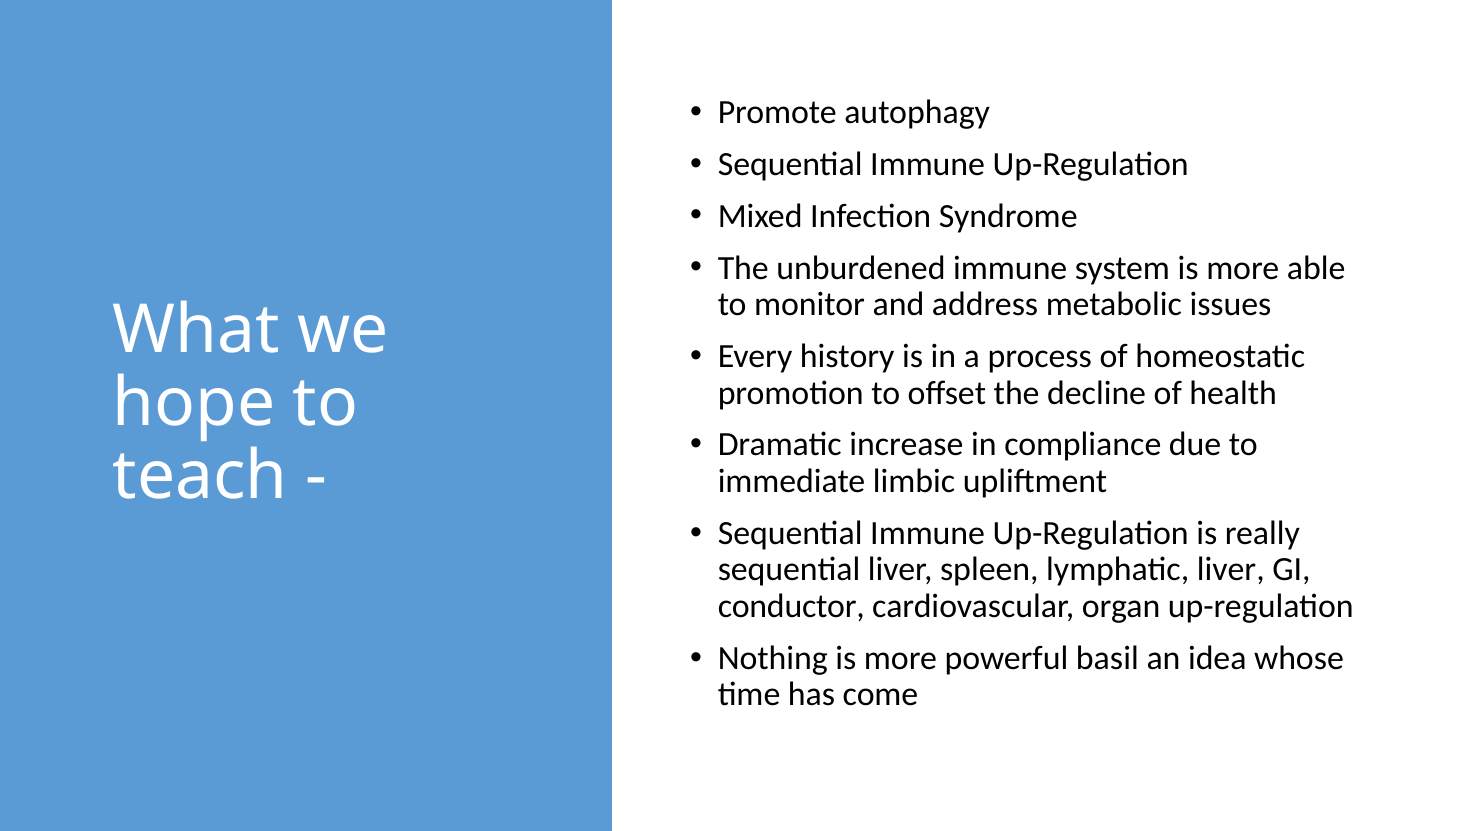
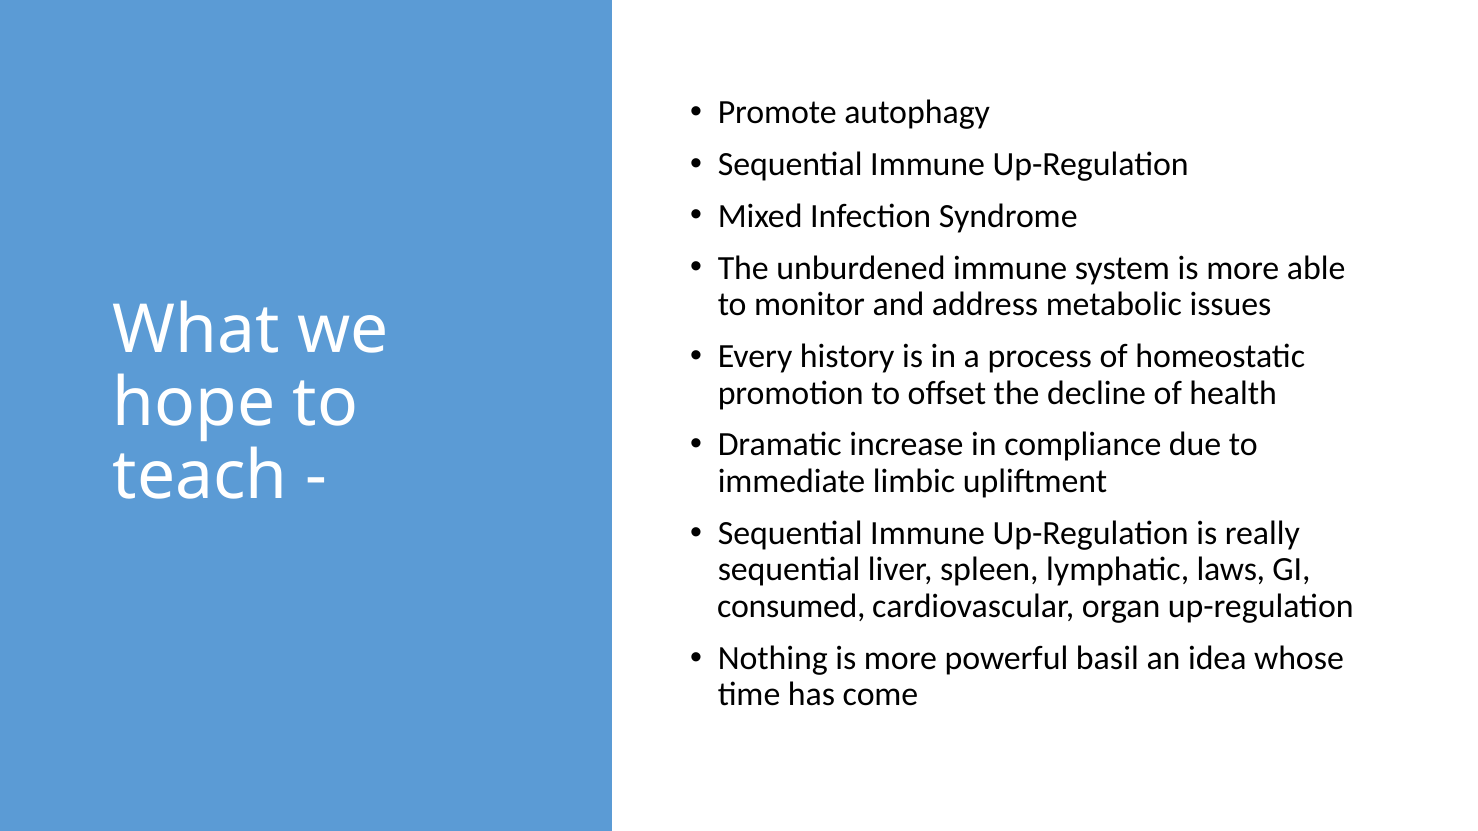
lymphatic liver: liver -> laws (1231, 570)
conductor: conductor -> consumed (791, 606)
